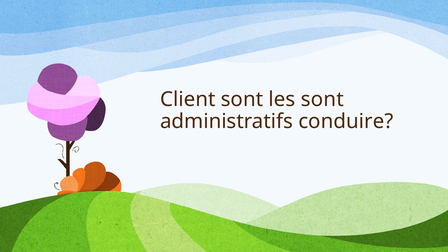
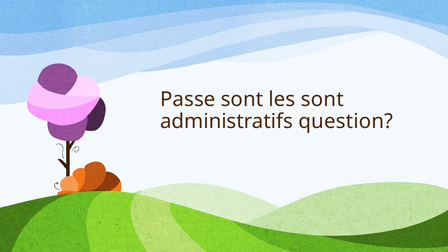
Client: Client -> Passe (188, 99)
conduire: conduire -> question (346, 121)
